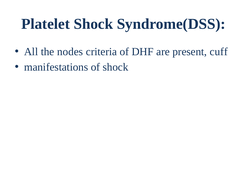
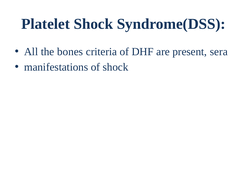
nodes: nodes -> bones (70, 52)
cuff: cuff -> sera (219, 52)
